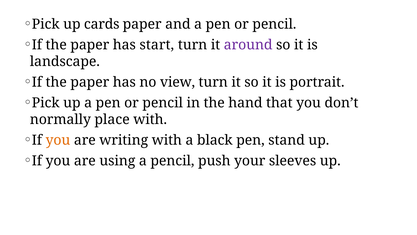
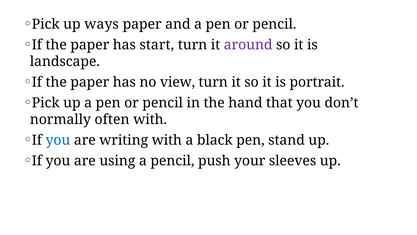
cards: cards -> ways (102, 24)
place: place -> often (112, 119)
you colour: orange -> blue (58, 140)
